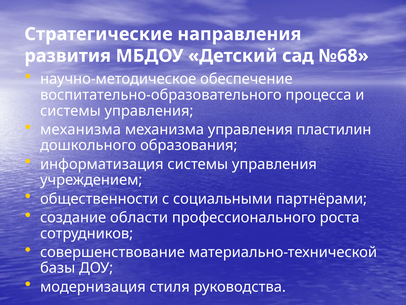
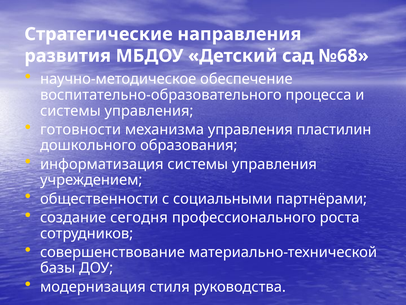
механизма: механизма -> готовности (81, 129)
области: области -> сегодня (139, 217)
